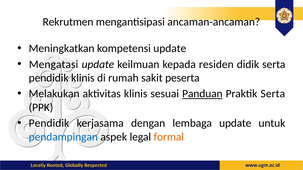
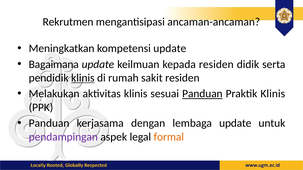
Mengatasi: Mengatasi -> Bagaimana (54, 64)
klinis underline: none -> present (83, 78)
sakit peserta: peserta -> residen (182, 78)
Praktik Serta: Serta -> Klinis (273, 94)
Pendidik: Pendidik -> Panduan (49, 124)
pendampingan colour: blue -> purple (63, 137)
